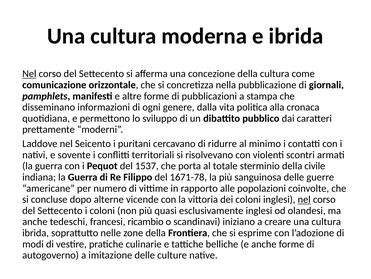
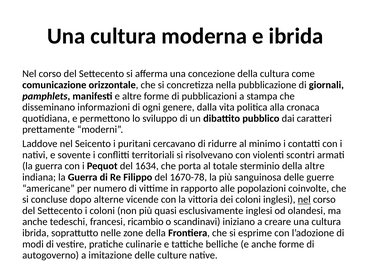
Nel underline: present -> none (29, 74)
1537: 1537 -> 1634 (147, 166)
della civile: civile -> altre (315, 166)
1671-78: 1671-78 -> 1670-78 (188, 177)
